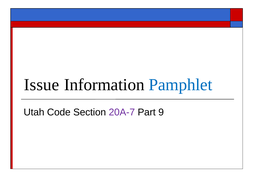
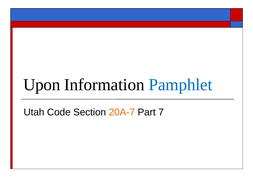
Issue: Issue -> Upon (42, 85)
20A-7 colour: purple -> orange (122, 112)
9: 9 -> 7 (161, 112)
